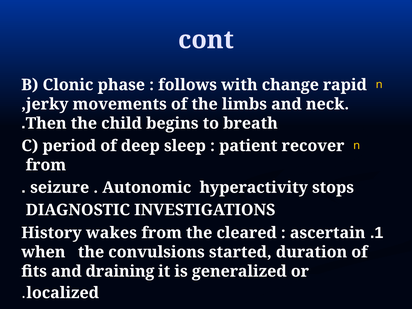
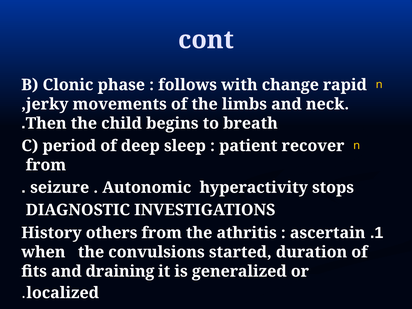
wakes: wakes -> others (112, 233)
cleared: cleared -> athritis (247, 233)
